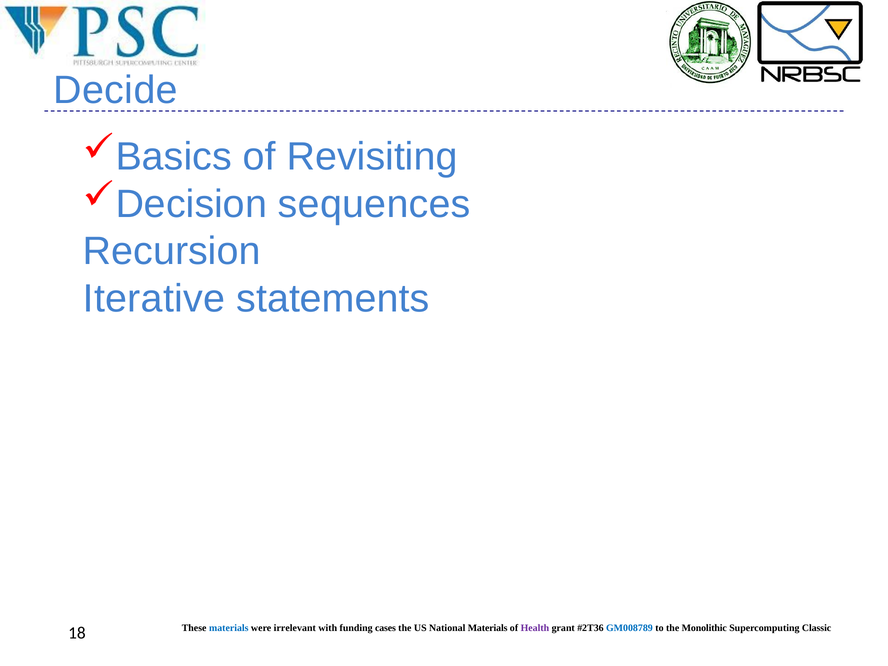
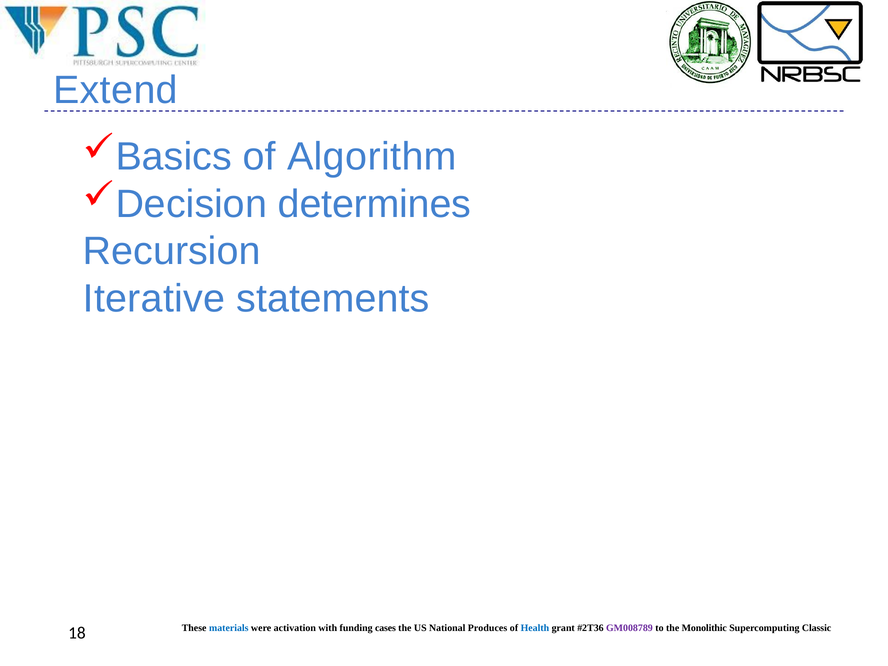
Decide: Decide -> Extend (115, 90)
Revisiting: Revisiting -> Algorithm (372, 157)
sequences: sequences -> determines (375, 204)
irrelevant: irrelevant -> activation (295, 628)
National Materials: Materials -> Produces (488, 628)
Health colour: purple -> blue (535, 628)
GM008789 colour: blue -> purple (629, 628)
